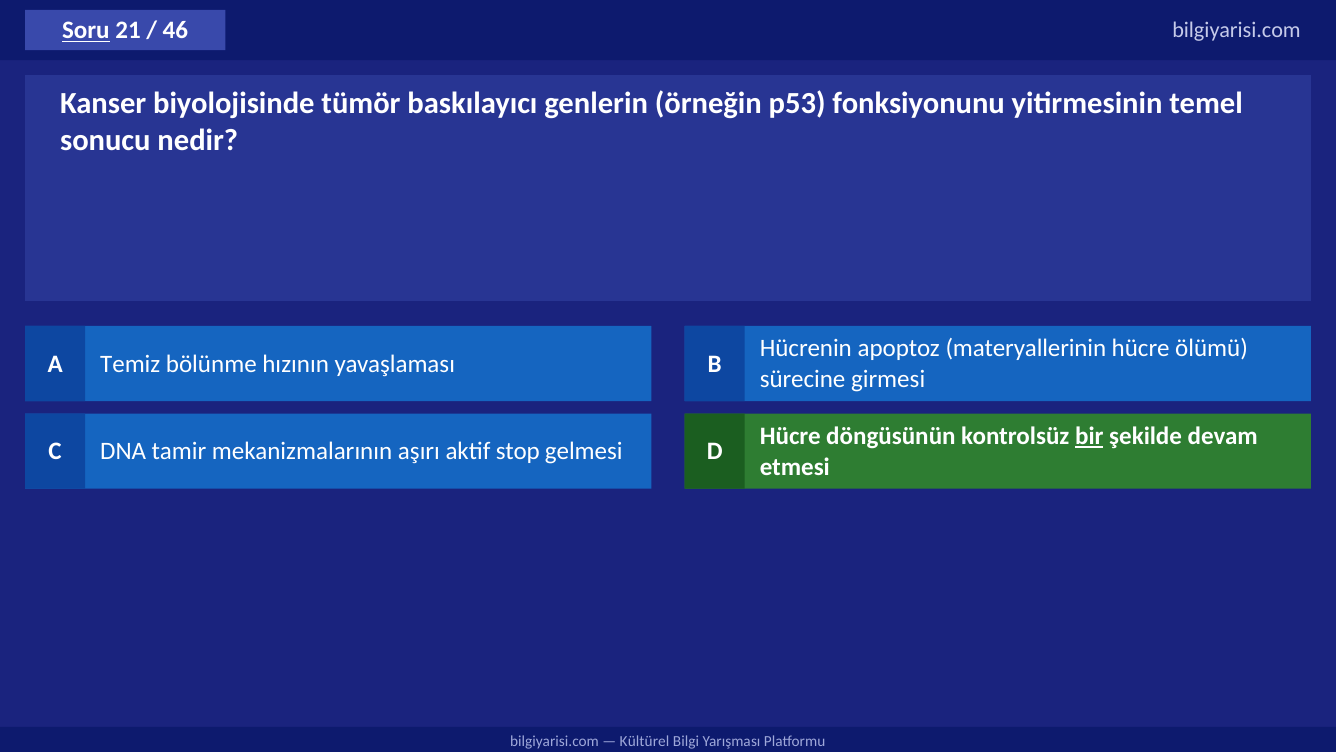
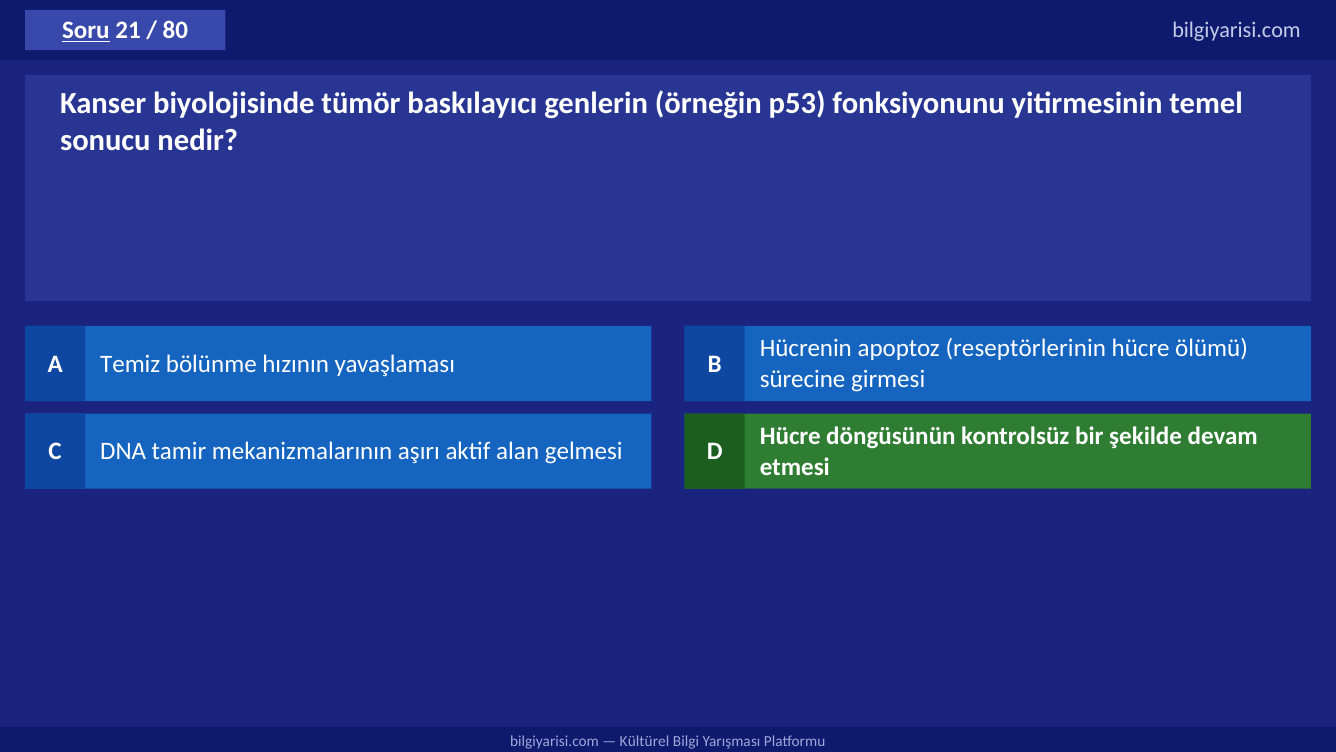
46: 46 -> 80 (175, 31)
materyallerinin: materyallerinin -> reseptörlerinin (1026, 348)
bir underline: present -> none (1089, 436)
stop: stop -> alan (518, 451)
